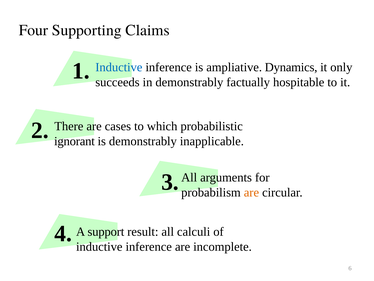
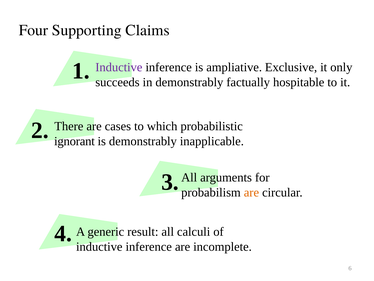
Inductive colour: blue -> purple (119, 67)
Dynamics: Dynamics -> Exclusive (291, 67)
support: support -> generic (106, 231)
